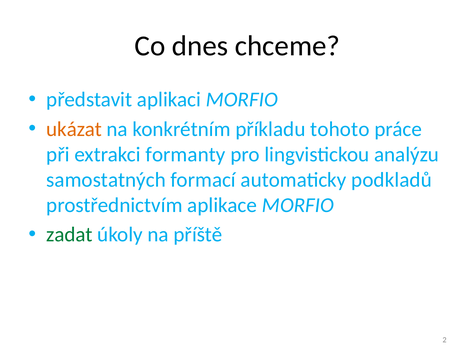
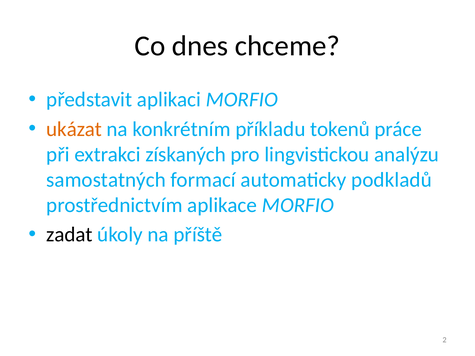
tohoto: tohoto -> tokenů (340, 129)
formanty: formanty -> získaných (186, 155)
zadat colour: green -> black (69, 235)
